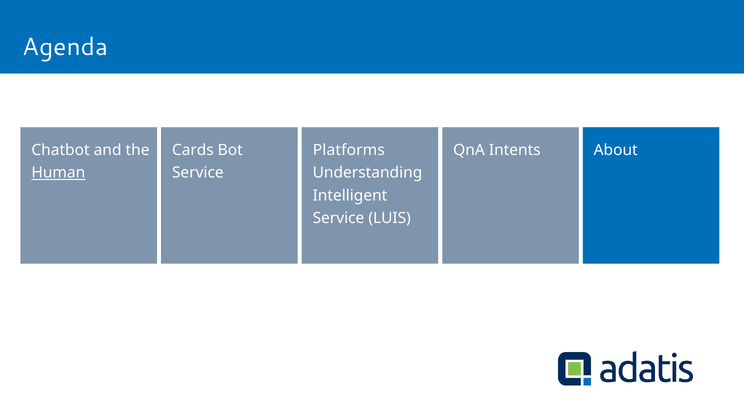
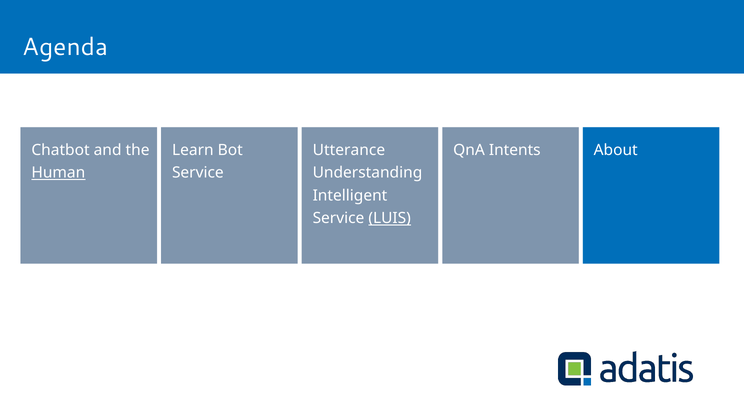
Cards: Cards -> Learn (193, 150)
Platforms: Platforms -> Utterance (349, 150)
LUIS underline: none -> present (390, 219)
